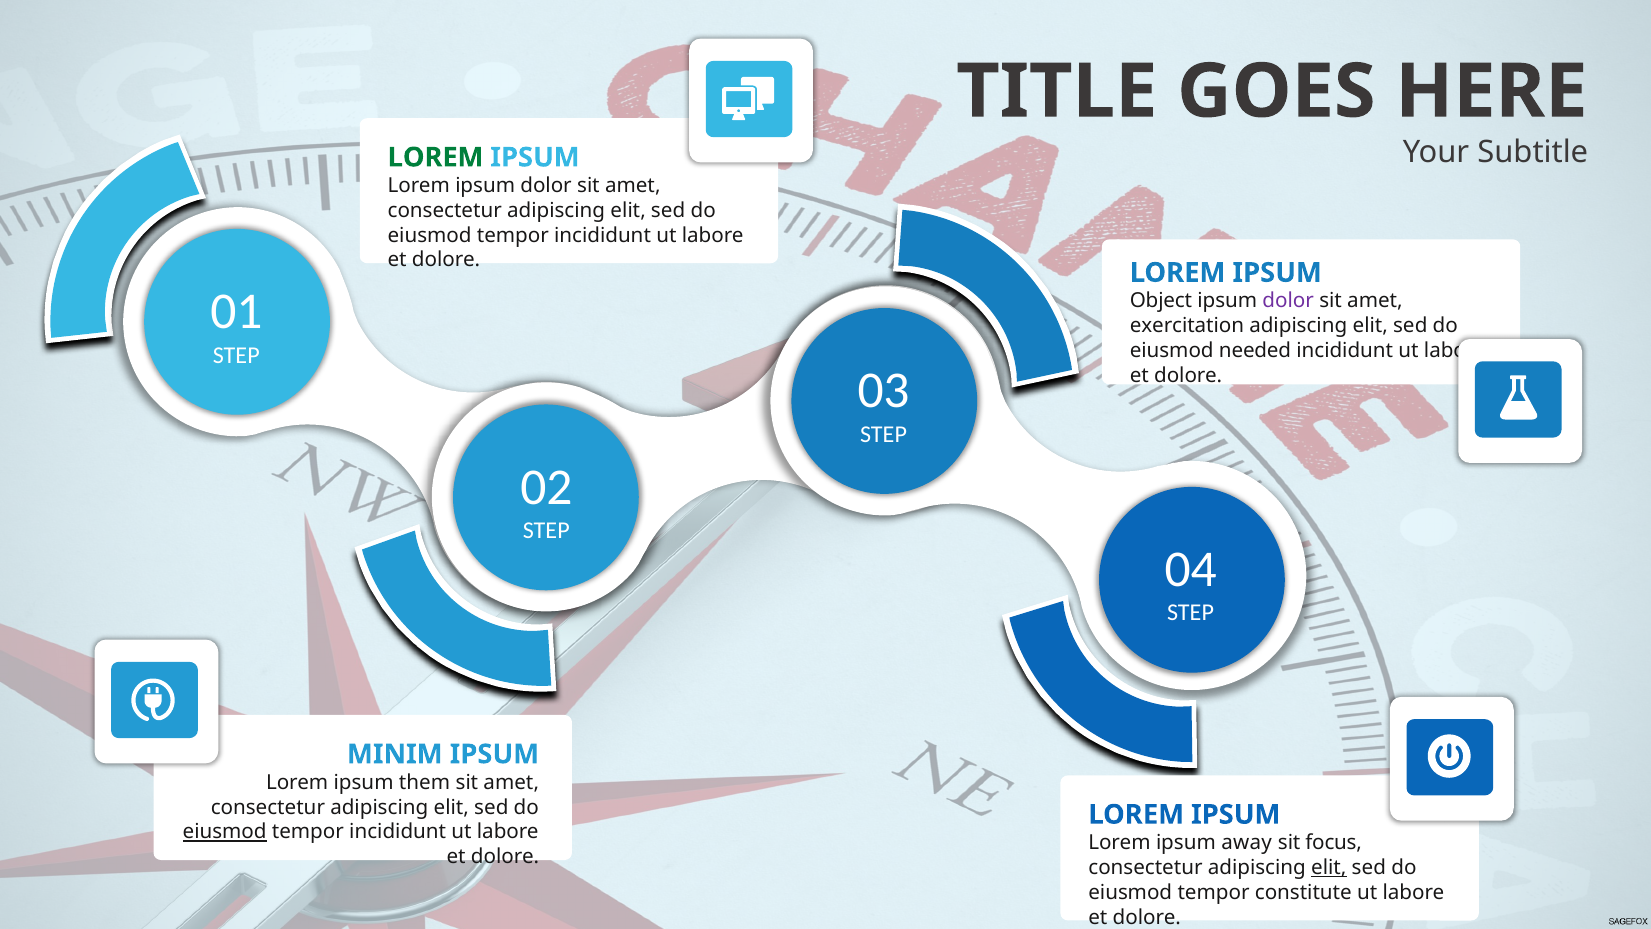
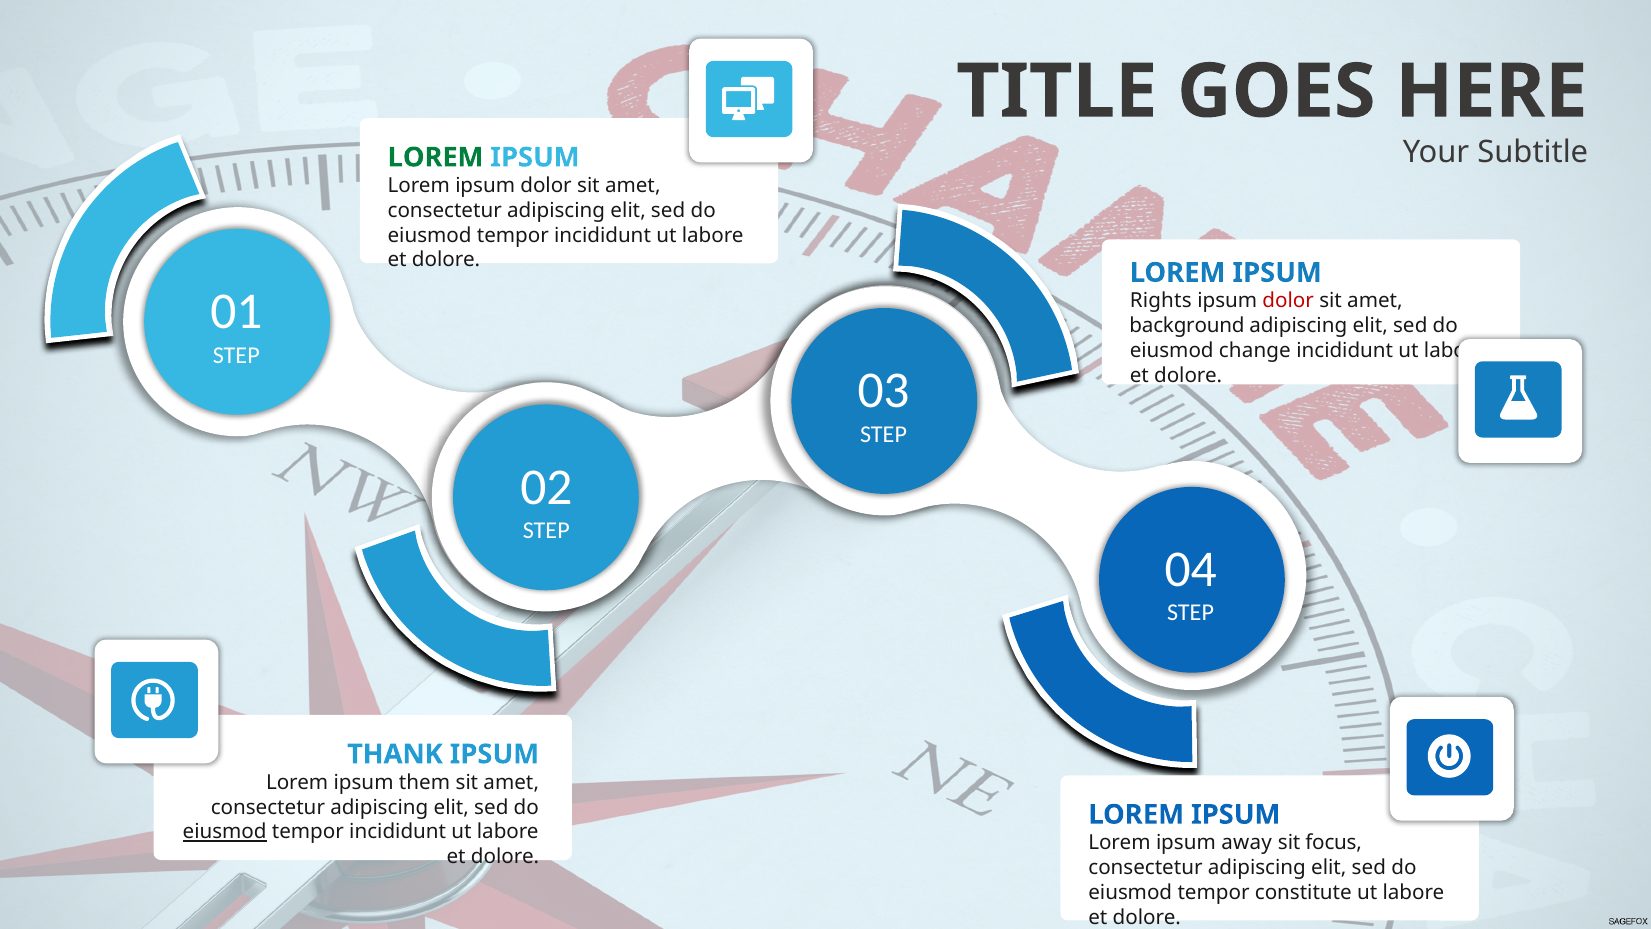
Object: Object -> Rights (1161, 301)
dolor colour: purple -> red (1288, 301)
exercitation: exercitation -> background (1187, 326)
needed: needed -> change (1255, 351)
MINIM: MINIM -> THANK (395, 754)
elit underline: present -> none (1329, 868)
